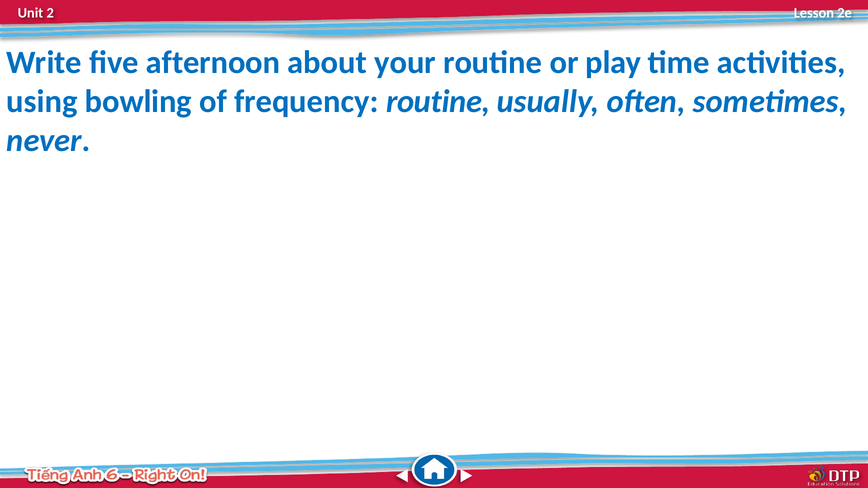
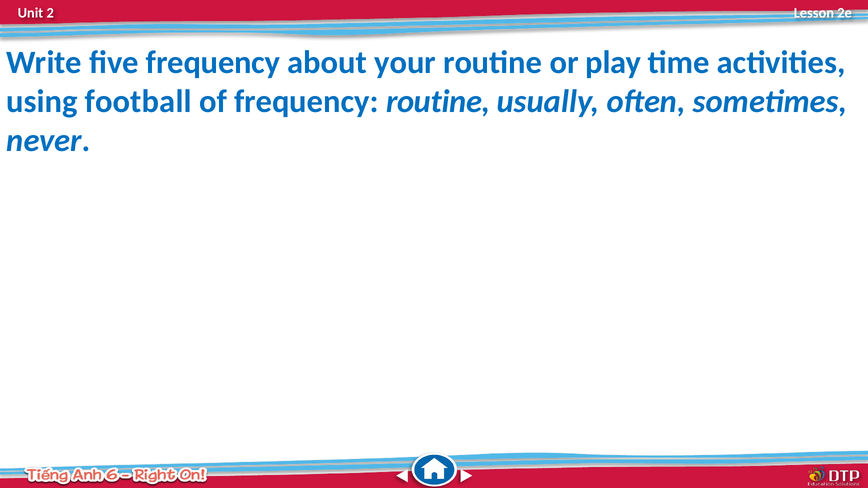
five afternoon: afternoon -> frequency (213, 62)
bowling: bowling -> football (138, 102)
